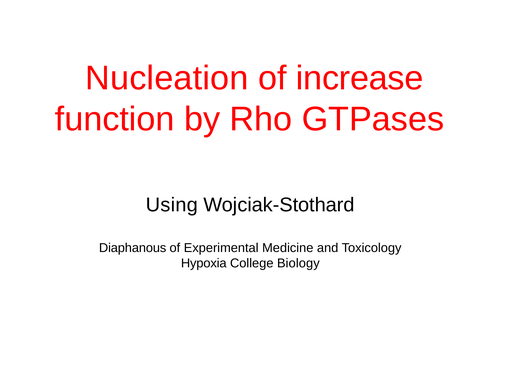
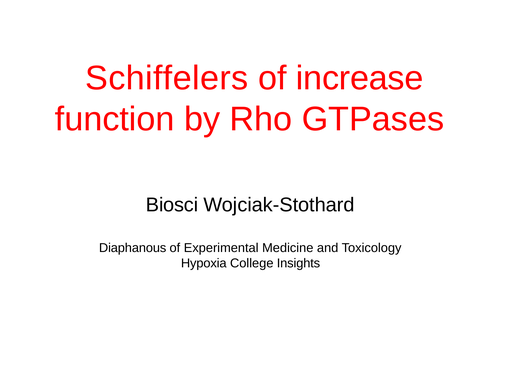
Nucleation: Nucleation -> Schiffelers (167, 78)
Using: Using -> Biosci (172, 205)
Biology: Biology -> Insights (298, 263)
